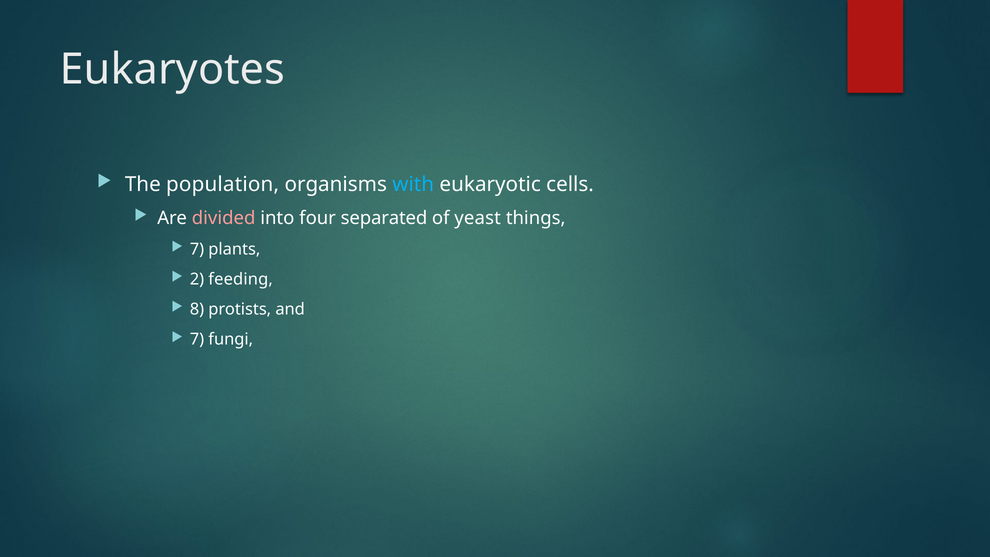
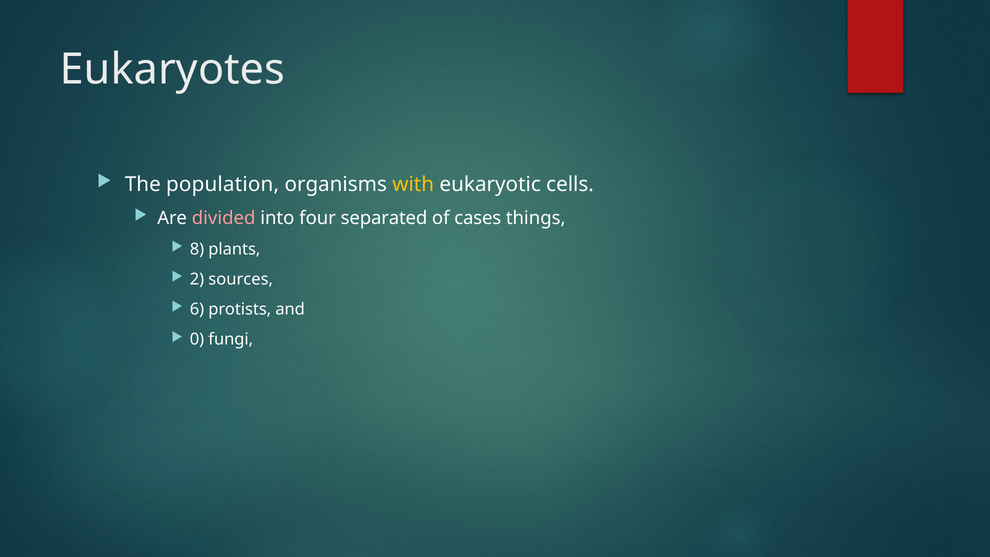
with colour: light blue -> yellow (413, 184)
yeast: yeast -> cases (478, 218)
7: 7 -> 8 (197, 249)
feeding: feeding -> sources (241, 279)
8: 8 -> 6 (197, 309)
7: 7 -> 0 (197, 339)
